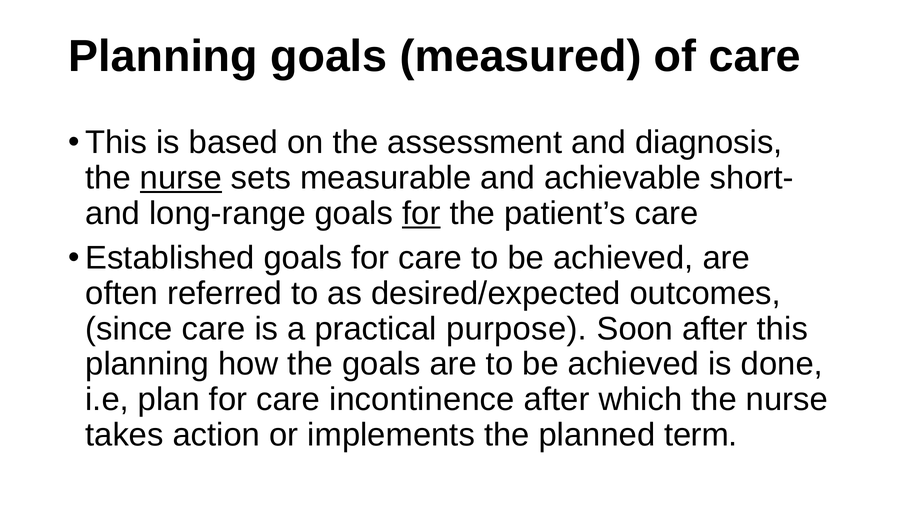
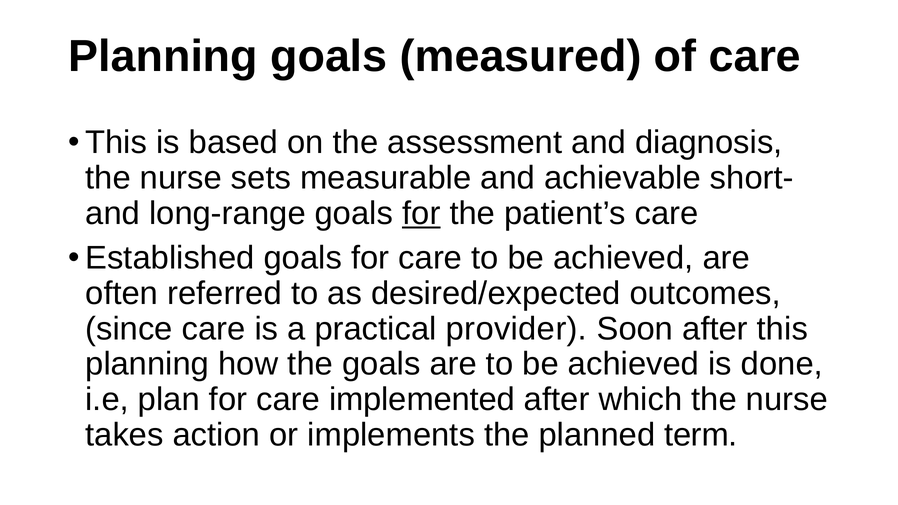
nurse underline: present -> none (181, 178)
purpose: purpose -> provider (516, 329)
incontinence: incontinence -> implemented (422, 400)
